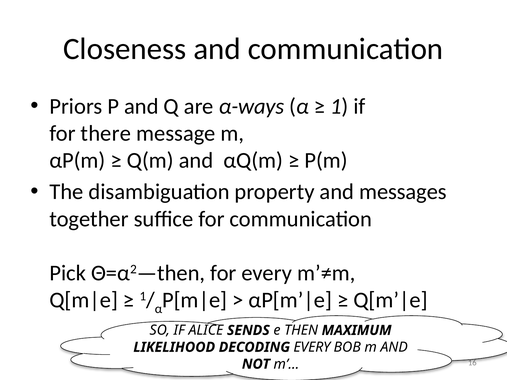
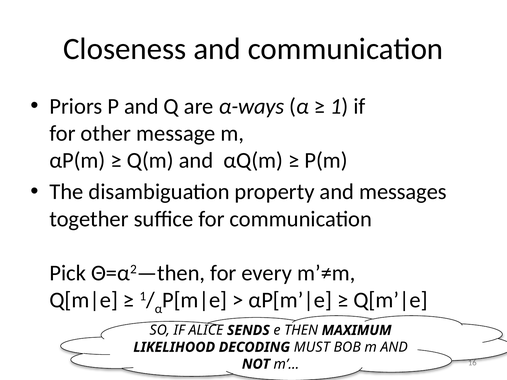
there: there -> other (106, 133)
DECODING EVERY: EVERY -> MUST (312, 347)
